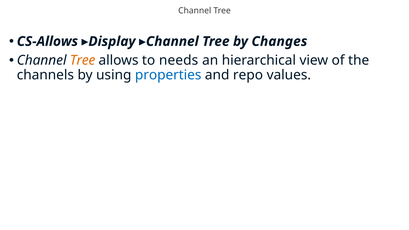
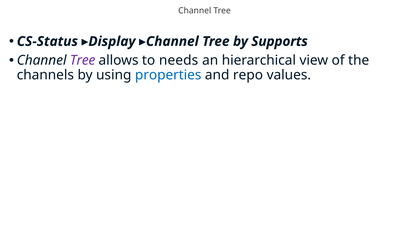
CS-Allows: CS-Allows -> CS-Status (47, 41)
Changes: Changes -> Supports (280, 41)
Tree colour: orange -> purple (83, 60)
